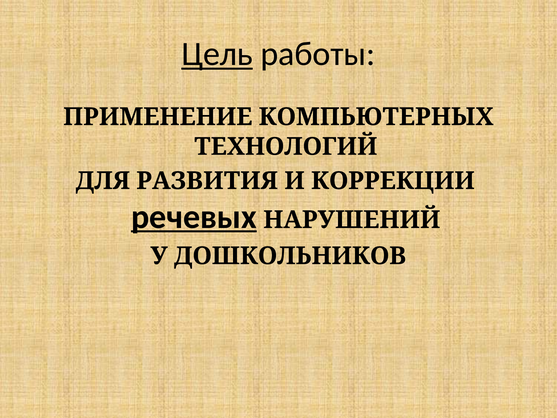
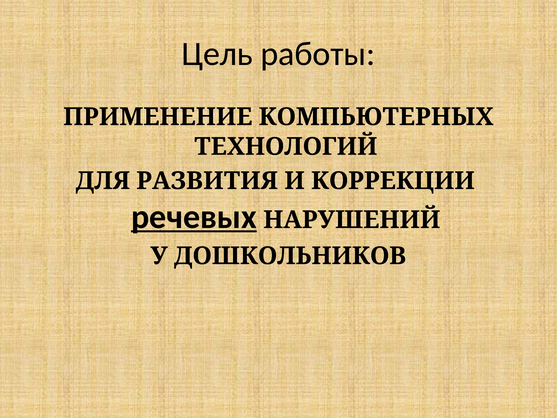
Цель underline: present -> none (217, 54)
